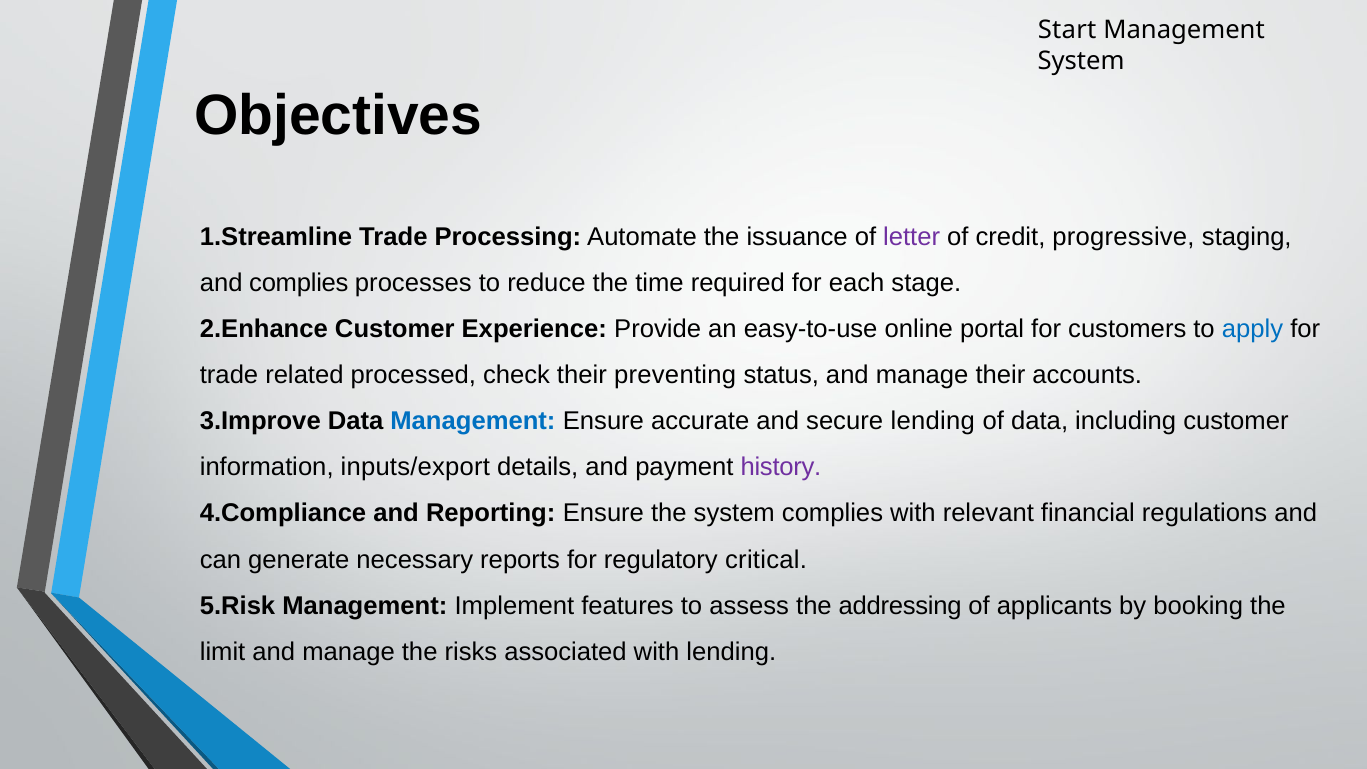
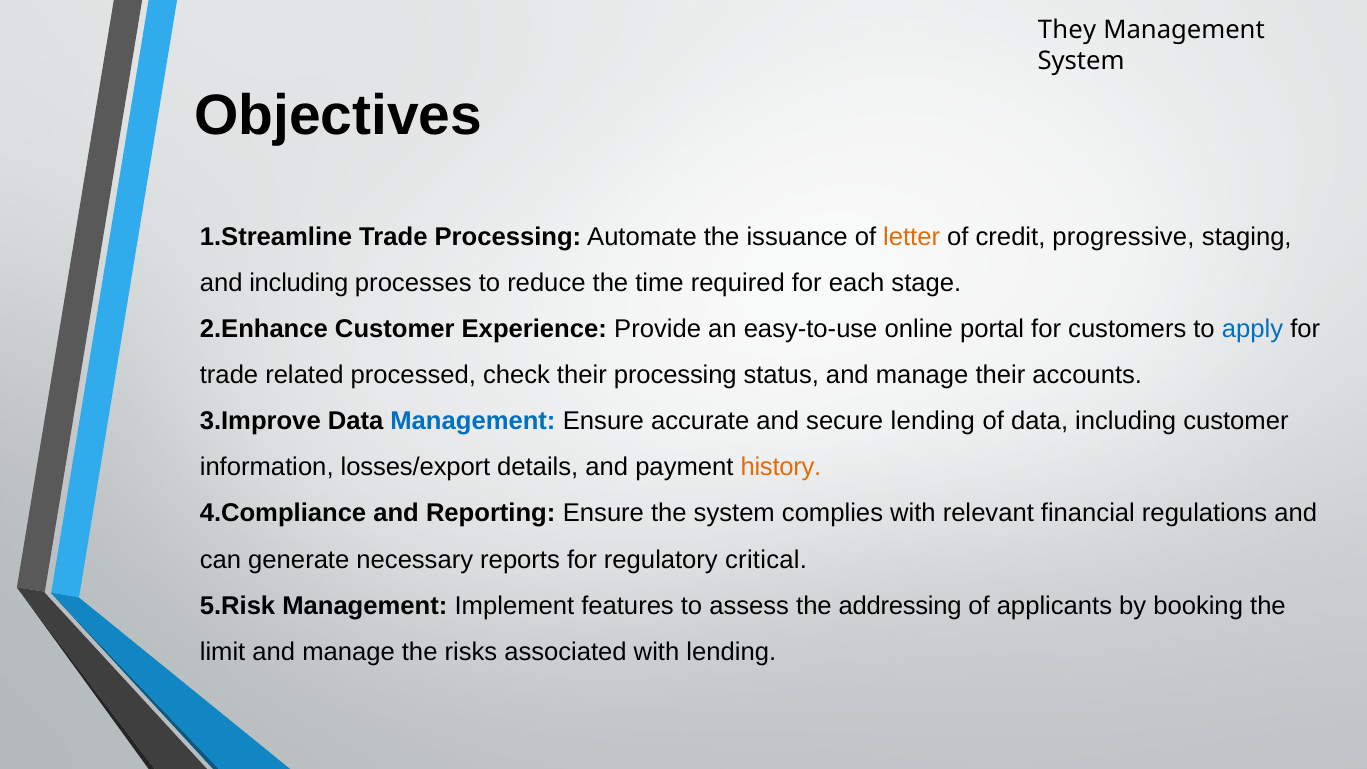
Start: Start -> They (1067, 30)
letter colour: purple -> orange (912, 237)
and complies: complies -> including (299, 283)
their preventing: preventing -> processing (675, 375)
inputs/export: inputs/export -> losses/export (415, 467)
history colour: purple -> orange (781, 467)
